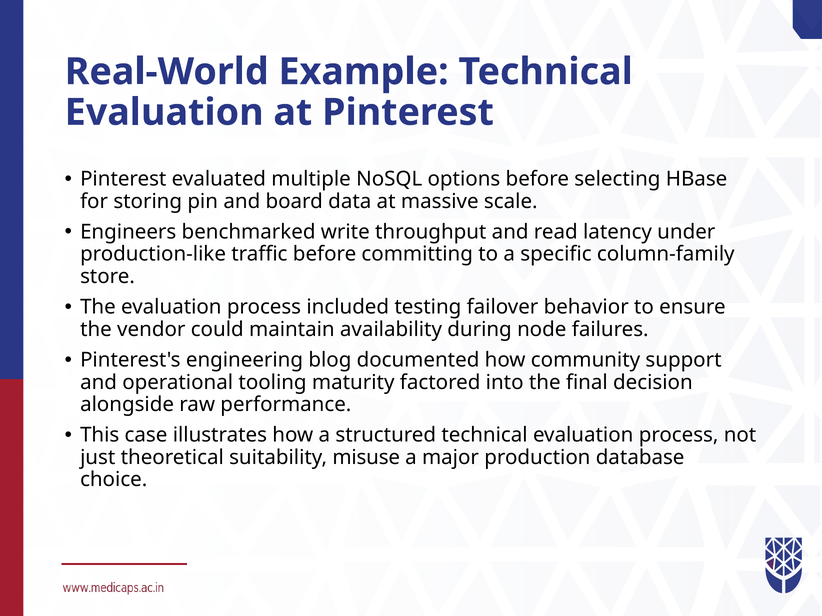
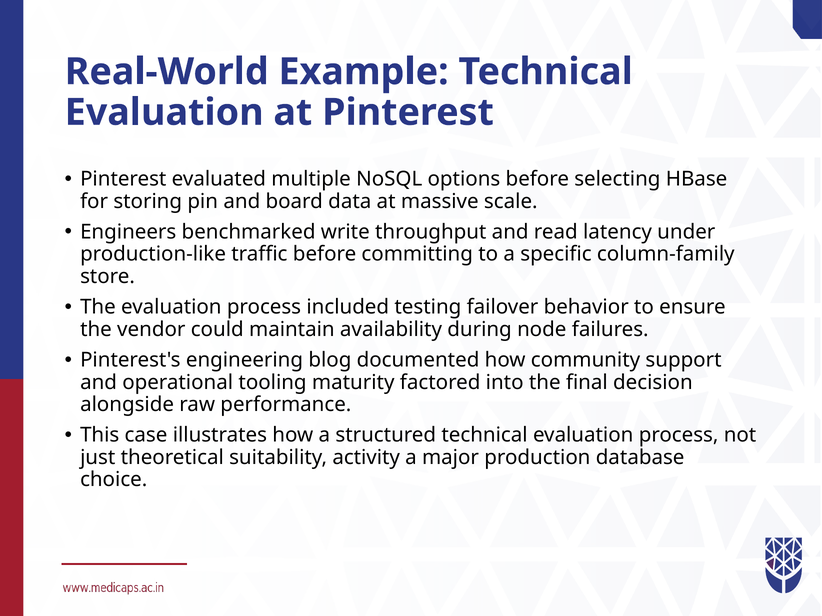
misuse: misuse -> activity (366, 458)
